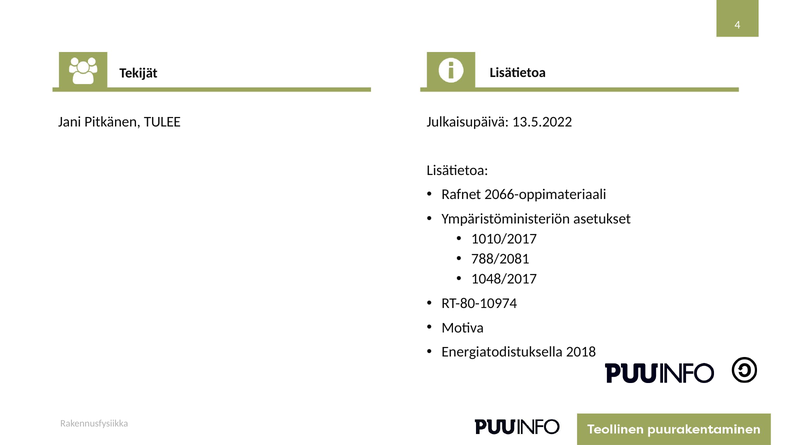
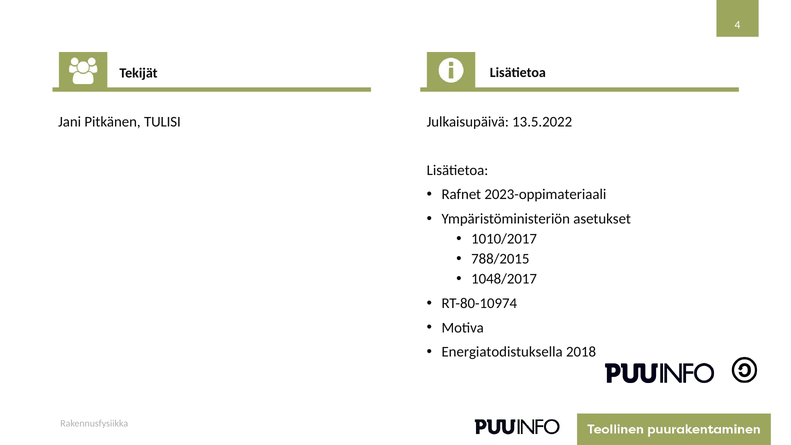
TULEE: TULEE -> TULISI (162, 122)
2066-oppimateriaali: 2066-oppimateriaali -> 2023-oppimateriaali (545, 194)
788/2081: 788/2081 -> 788/2015 (500, 259)
